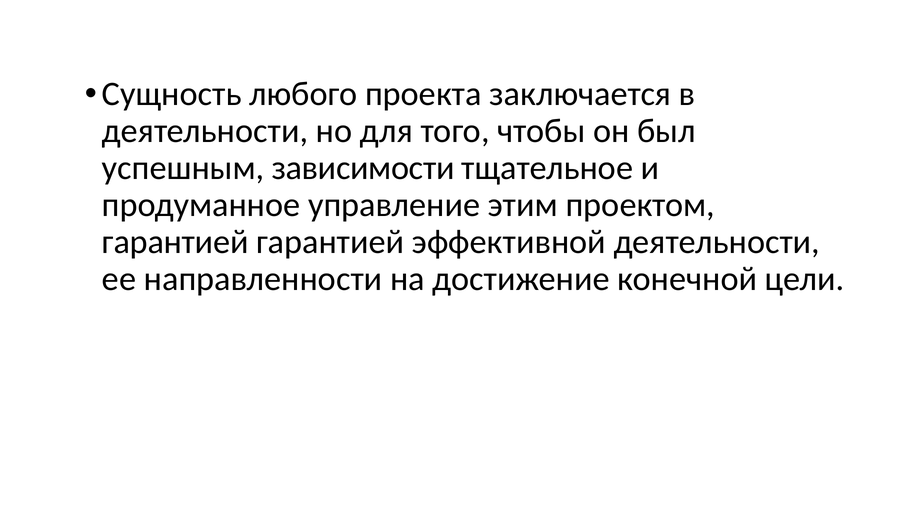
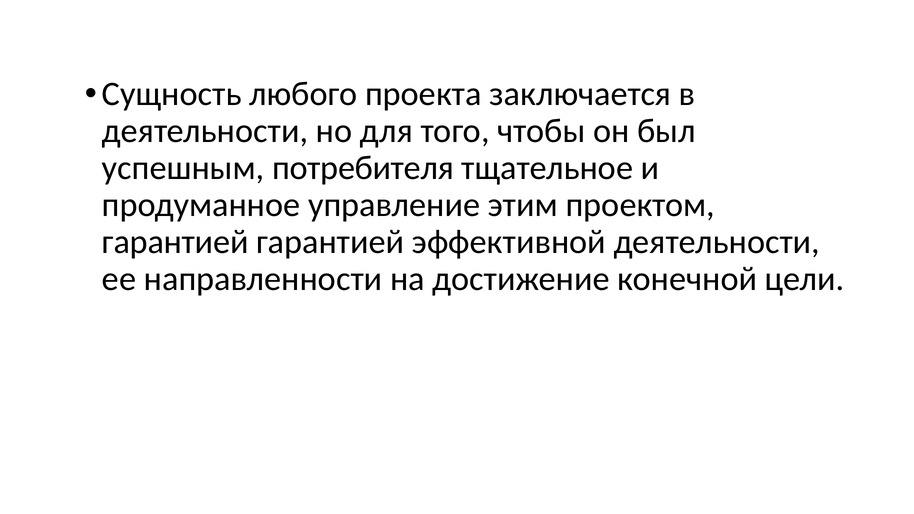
зависимости: зависимости -> потребителя (363, 168)
